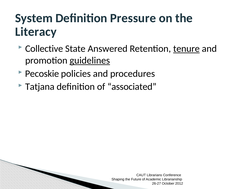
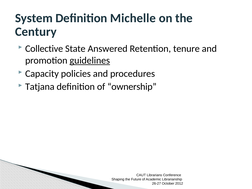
Pressure: Pressure -> Michelle (133, 18)
Literacy: Literacy -> Century (36, 32)
tenure underline: present -> none (186, 49)
Pecoskie: Pecoskie -> Capacity (42, 74)
associated: associated -> ownership (132, 87)
